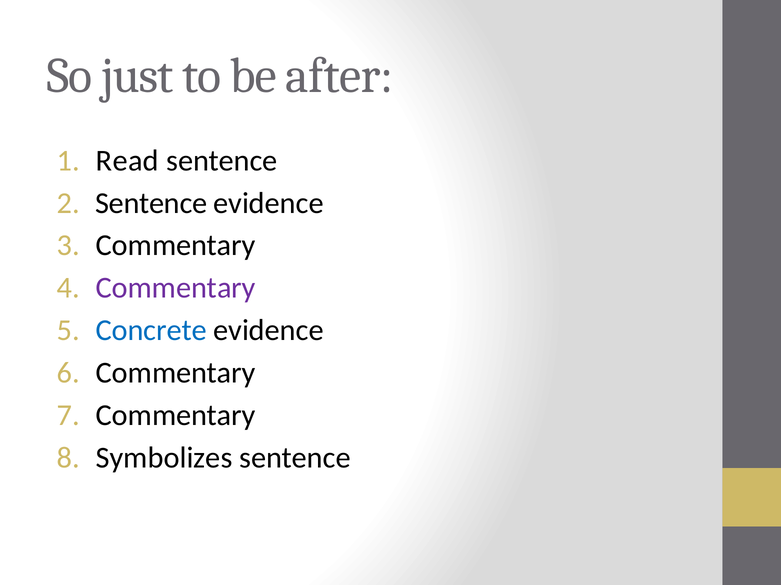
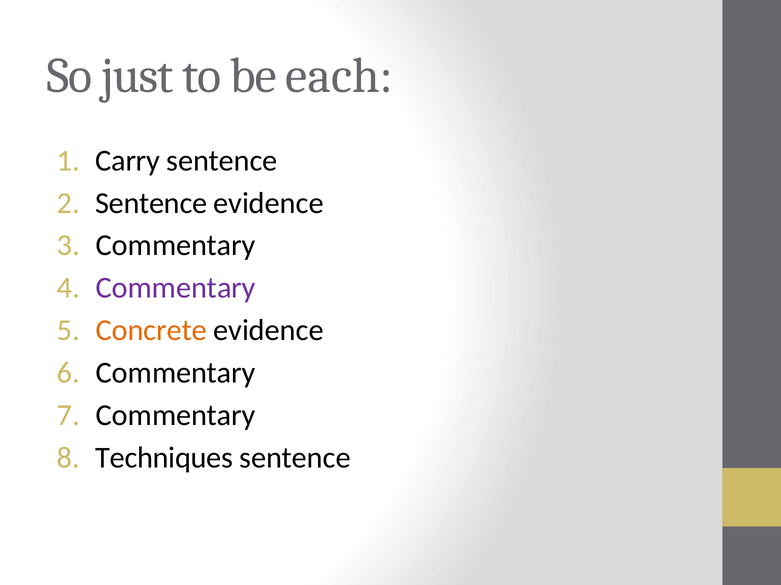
after: after -> each (339, 76)
Read: Read -> Carry (128, 161)
Concrete colour: blue -> orange (151, 331)
Symbolizes: Symbolizes -> Techniques (164, 458)
